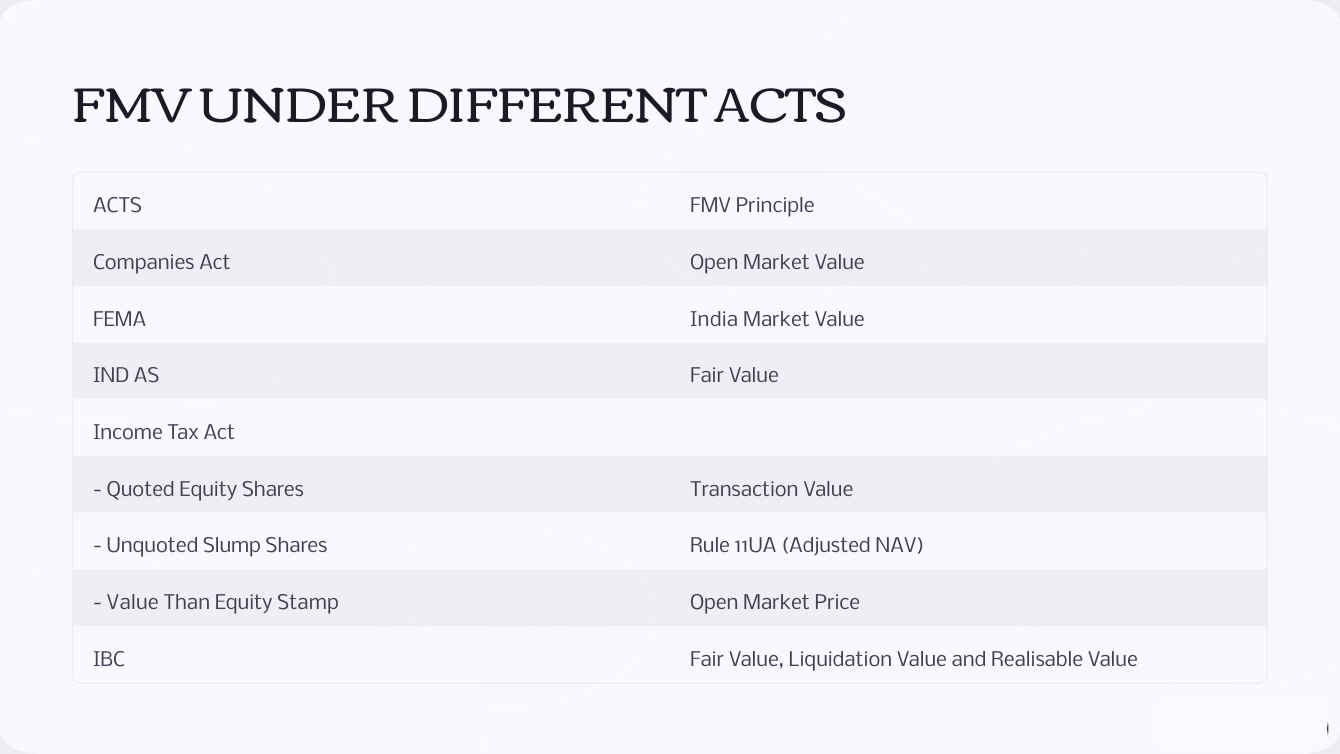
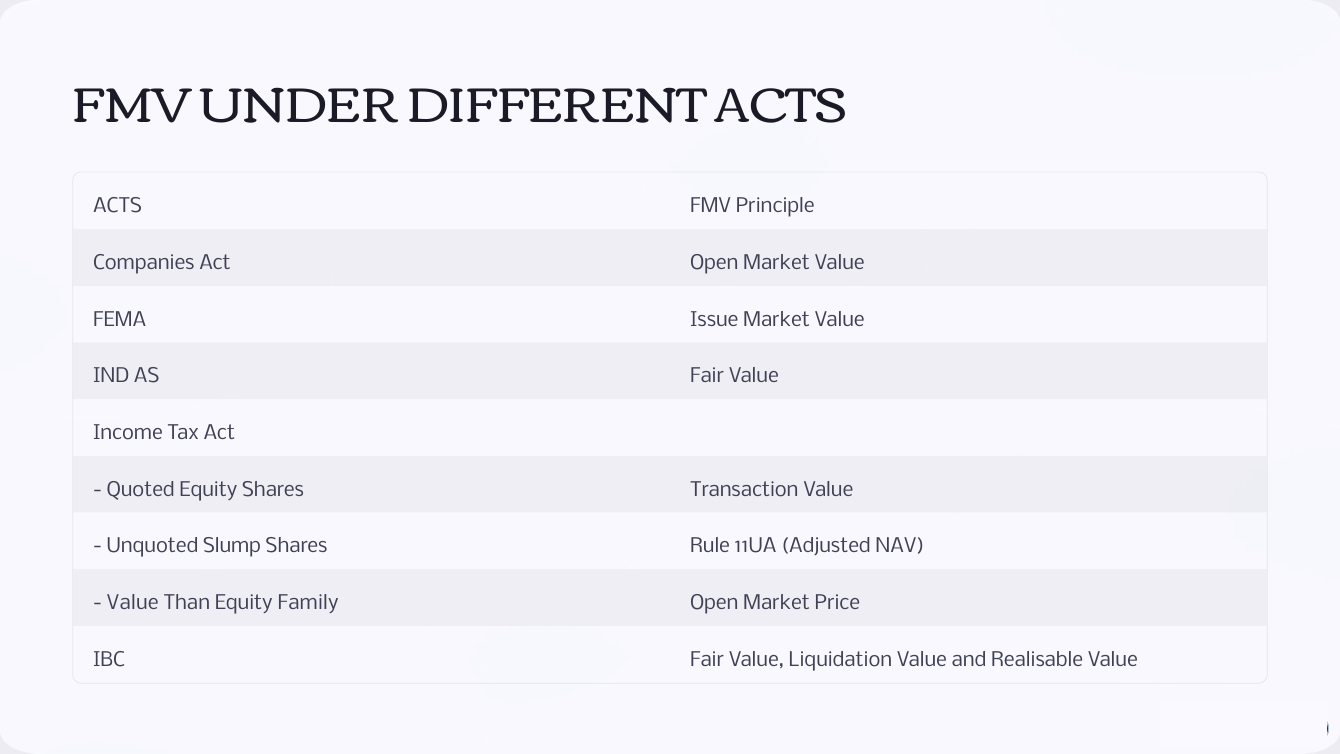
India: India -> Issue (714, 320)
Stamp: Stamp -> Family (308, 603)
